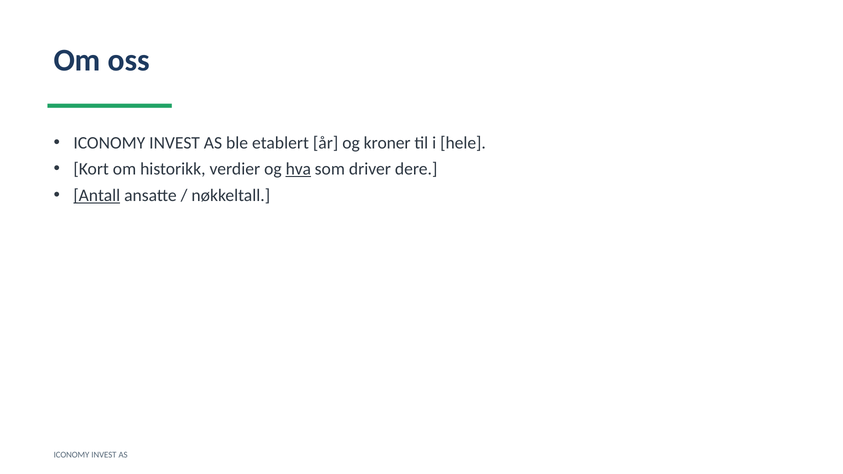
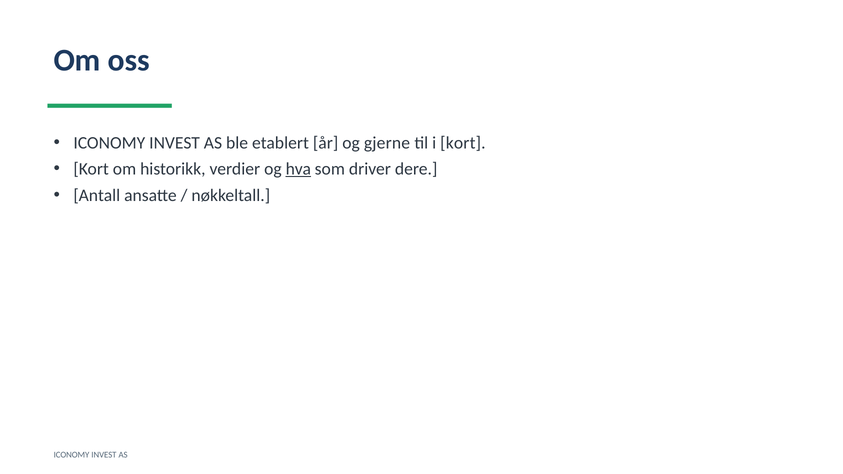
kroner: kroner -> gjerne (387, 143)
i hele: hele -> kort (463, 143)
Antall underline: present -> none (97, 195)
